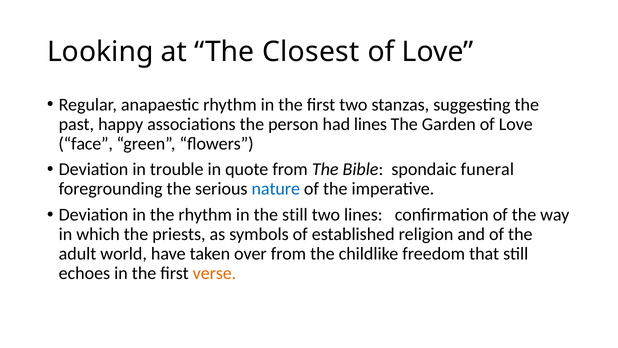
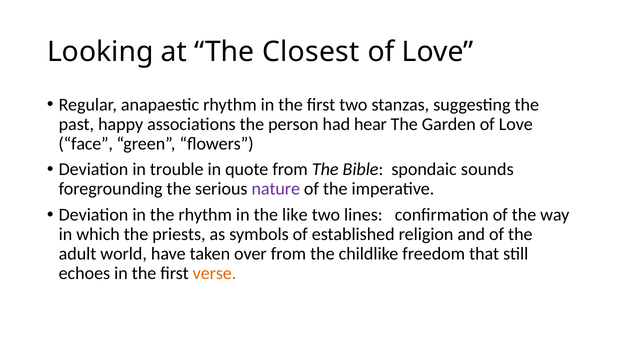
had lines: lines -> hear (370, 124)
funeral: funeral -> sounds (487, 169)
nature colour: blue -> purple (276, 189)
the still: still -> like (295, 215)
